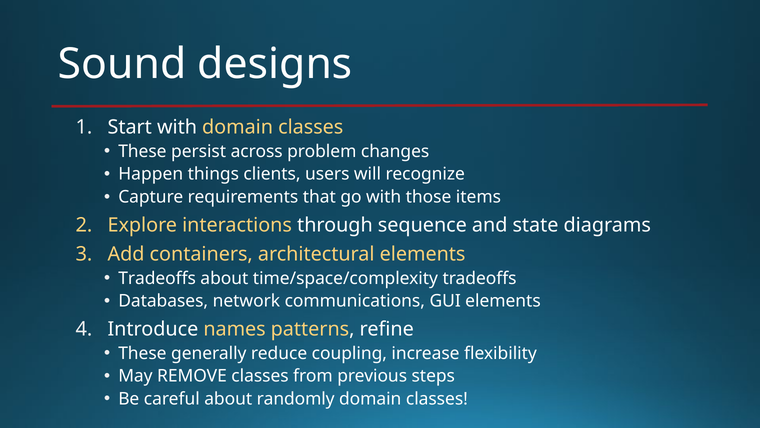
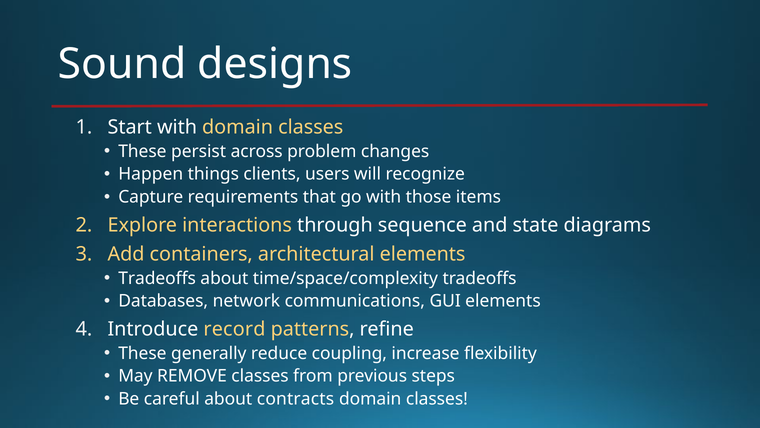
names: names -> record (234, 329)
randomly: randomly -> contracts (295, 398)
